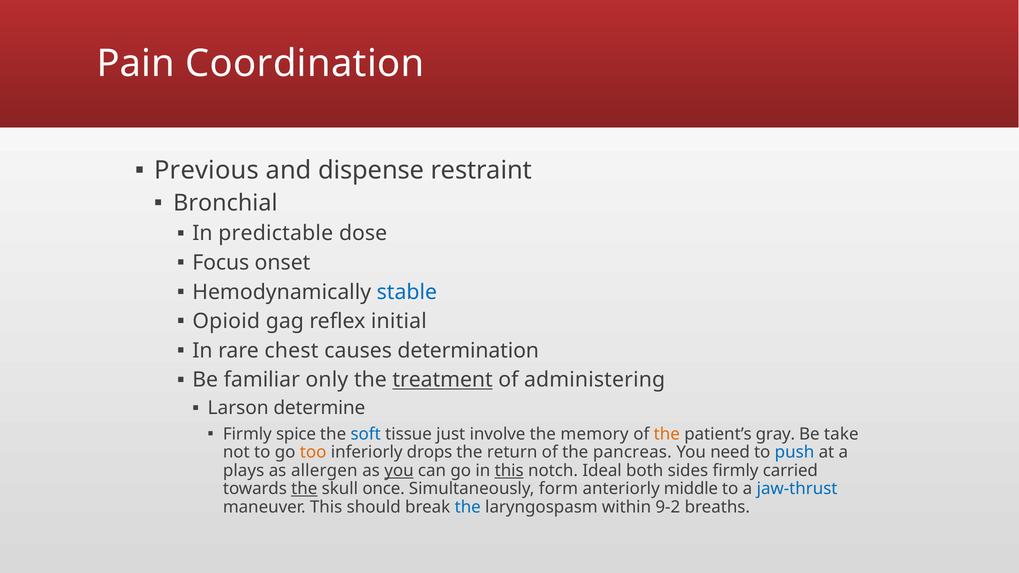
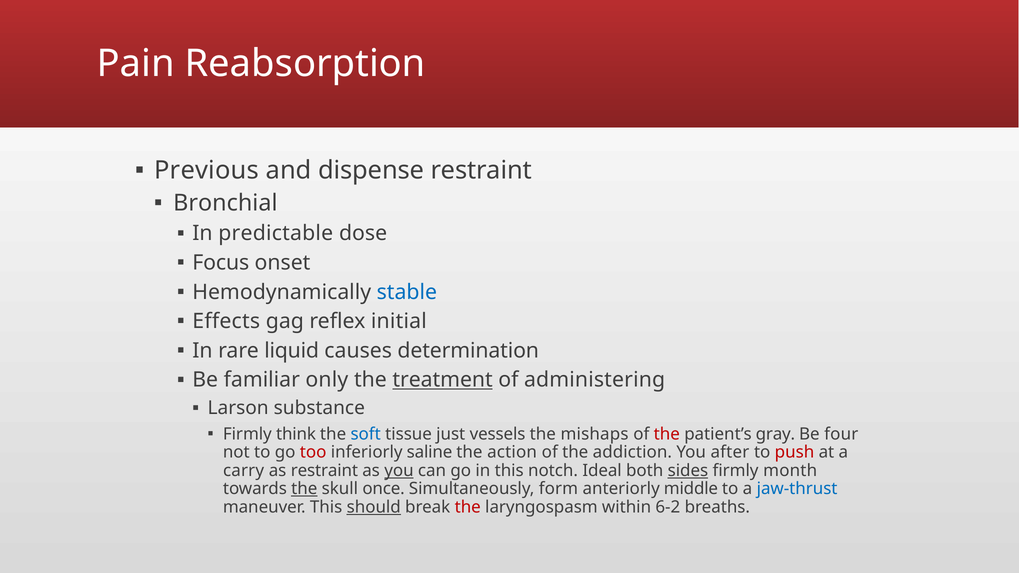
Coordination: Coordination -> Reabsorption (305, 63)
Opioid: Opioid -> Effects (226, 321)
chest: chest -> liquid (292, 351)
determine: determine -> substance (319, 408)
spice: spice -> think (296, 434)
involve: involve -> vessels (498, 434)
memory: memory -> mishaps (595, 434)
the colour: orange -> red (667, 434)
take: take -> four (841, 434)
too colour: orange -> red (313, 452)
drops: drops -> saline (430, 452)
return: return -> action (512, 452)
pancreas: pancreas -> addiction (632, 452)
need: need -> after (730, 452)
push colour: blue -> red (794, 452)
plays: plays -> carry (244, 471)
as allergen: allergen -> restraint (324, 471)
this underline: present -> none (509, 471)
sides underline: none -> present (688, 471)
carried: carried -> month (790, 471)
should underline: none -> present (374, 507)
the colour: blue -> red (468, 507)
9-2: 9-2 -> 6-2 (668, 507)
